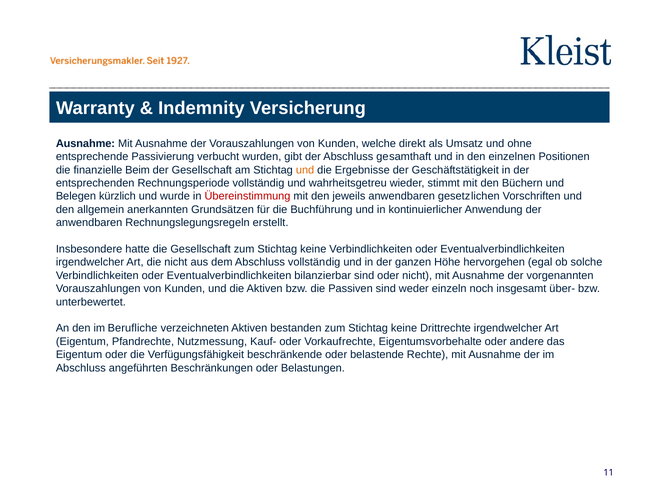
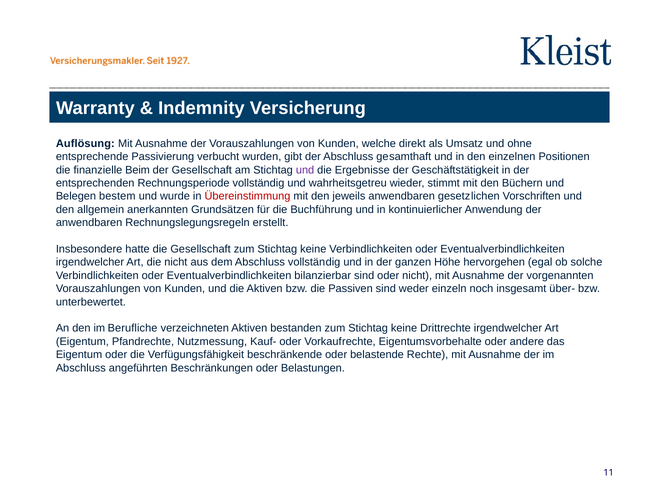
Ausnahme: Ausnahme -> Auflösung (85, 143)
und colour: orange -> purple (305, 170)
kürzlich: kürzlich -> bestem (117, 196)
